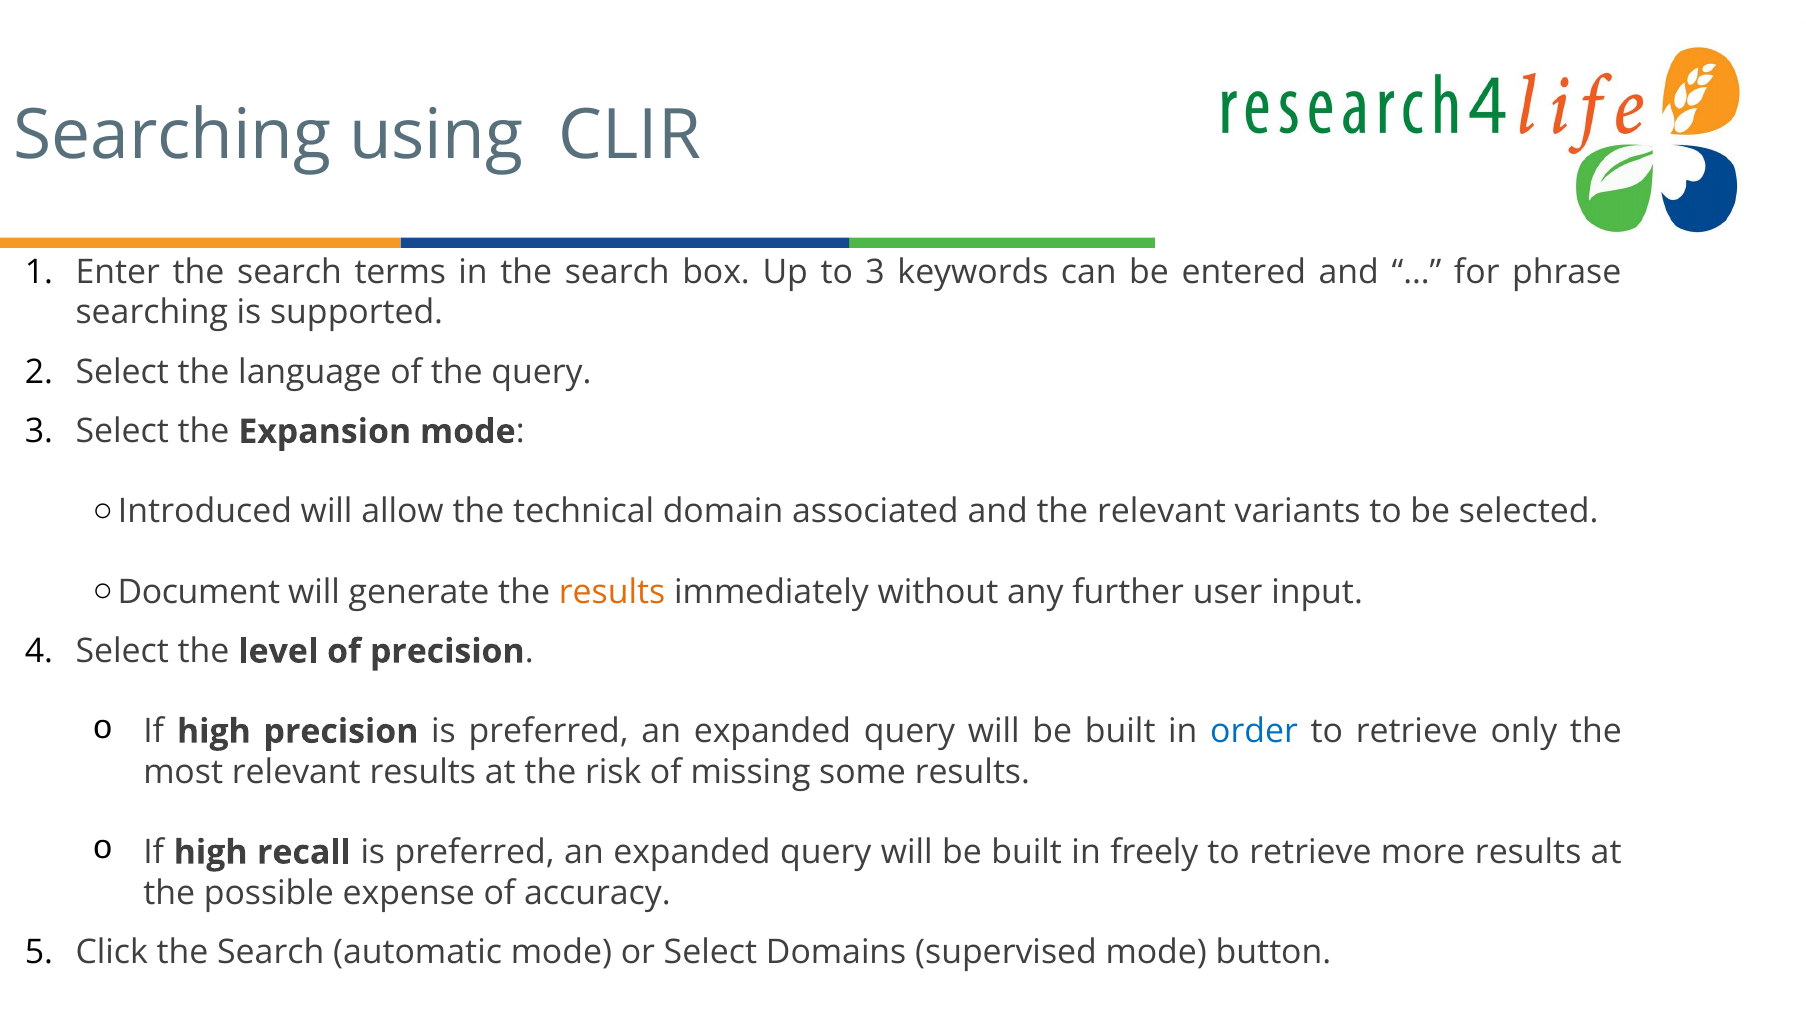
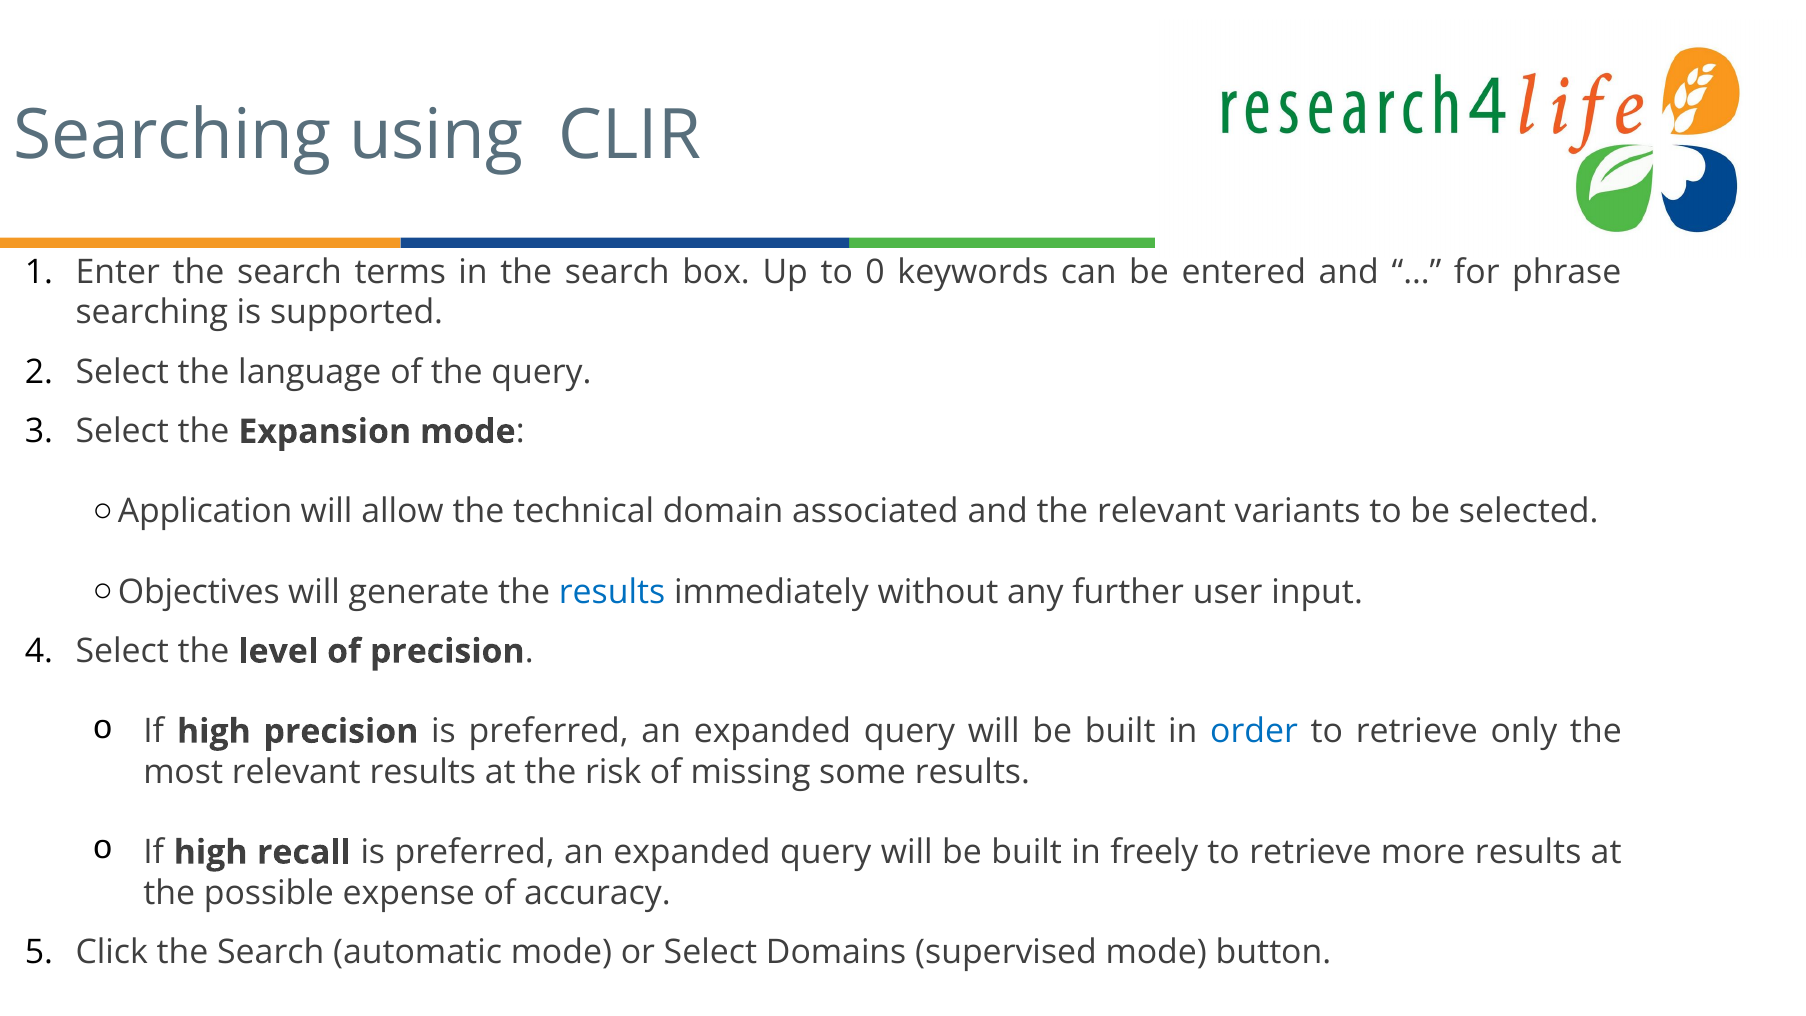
to 3: 3 -> 0 (875, 272)
Introduced: Introduced -> Application (205, 512)
Document: Document -> Objectives (199, 592)
results colour: orange -> blue (612, 592)
